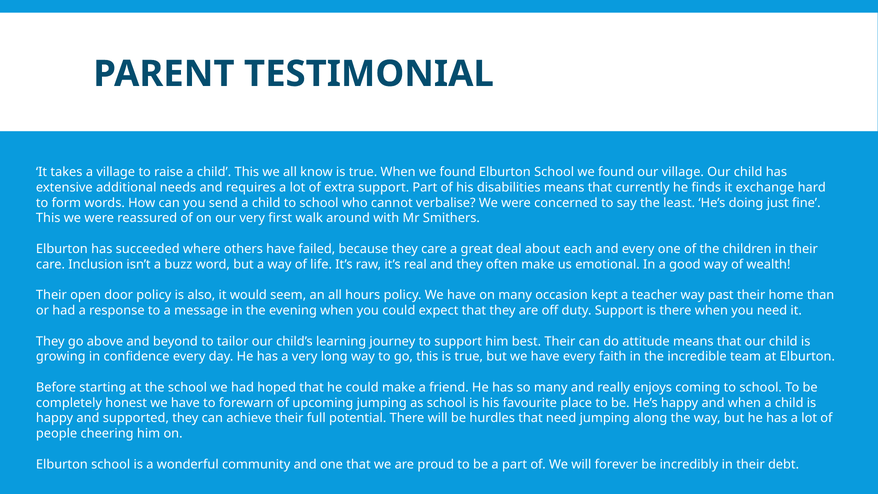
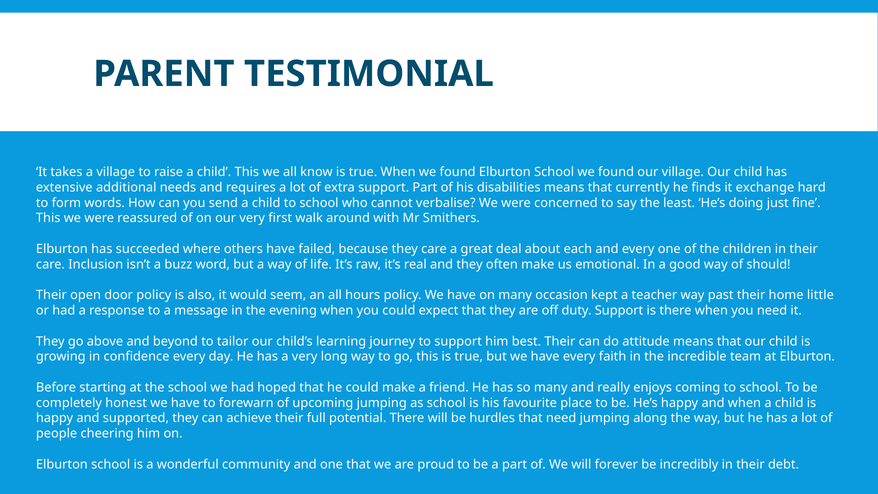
wealth: wealth -> should (769, 264)
than: than -> little (820, 295)
